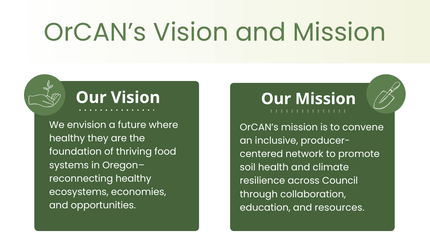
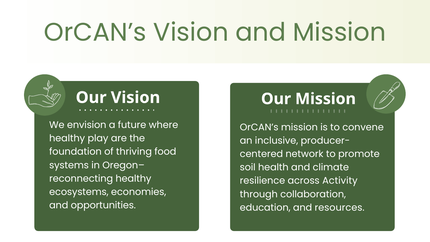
they: they -> play (98, 138)
Council: Council -> Activity (340, 181)
